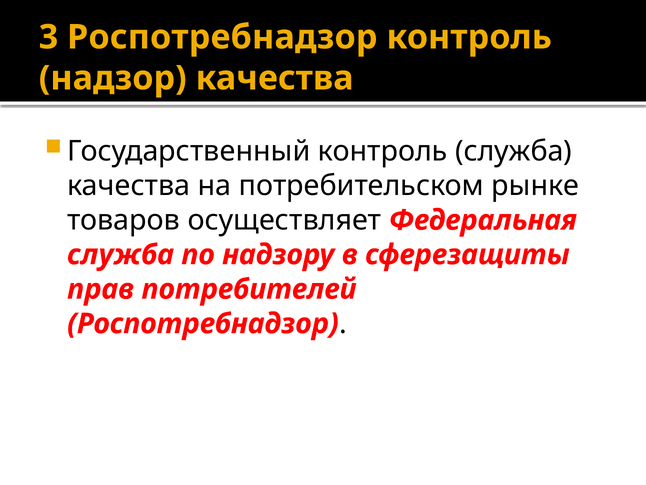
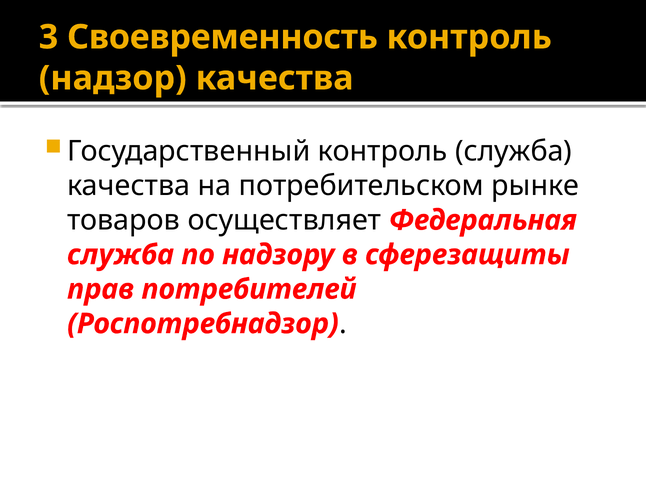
3 Роспотребнадзор: Роспотребнадзор -> Своевременность (222, 37)
